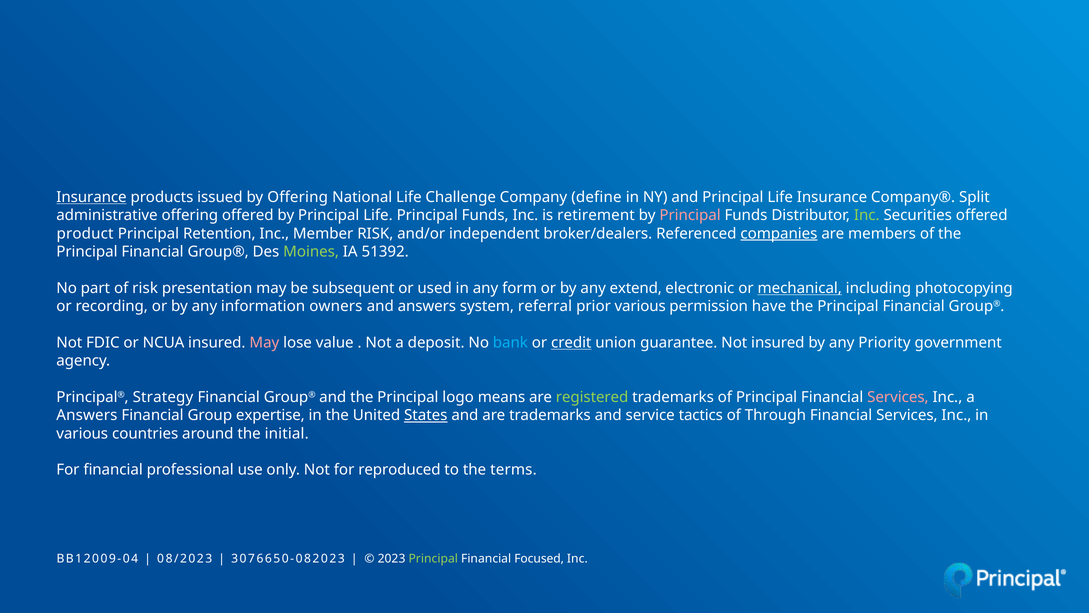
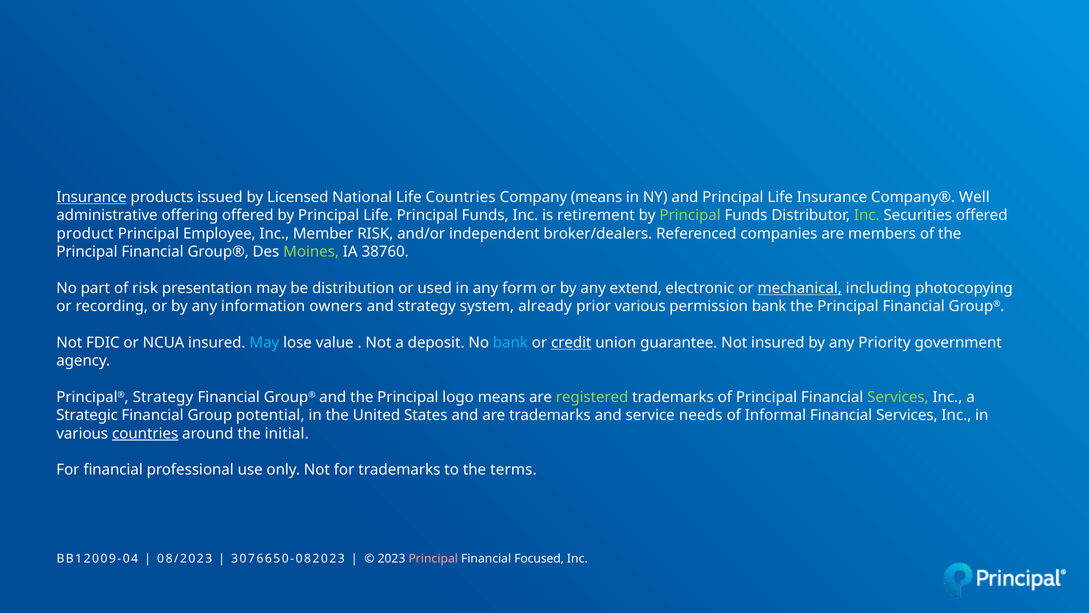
by Offering: Offering -> Licensed (298, 197)
Life Challenge: Challenge -> Countries (461, 197)
Company define: define -> means (597, 197)
Split: Split -> Well (974, 197)
Principal colour: pink -> light green (690, 215)
Retention: Retention -> Employee (219, 233)
companies underline: present -> none (779, 233)
51392: 51392 -> 38760 (385, 252)
subsequent: subsequent -> distribution (353, 288)
and answers: answers -> strategy (427, 306)
referral: referral -> already (545, 306)
permission have: have -> bank (769, 306)
May colour: pink -> light blue (264, 342)
Services colour: pink -> light green (898, 397)
Answers: Answers -> Strategic (87, 415)
expertise: expertise -> potential (270, 415)
States underline: present -> none (426, 415)
tactics: tactics -> needs (701, 415)
Through: Through -> Informal (775, 415)
countries underline: none -> present (145, 433)
for reproduced: reproduced -> trademarks (399, 470)
Principal colour: light green -> pink (433, 558)
